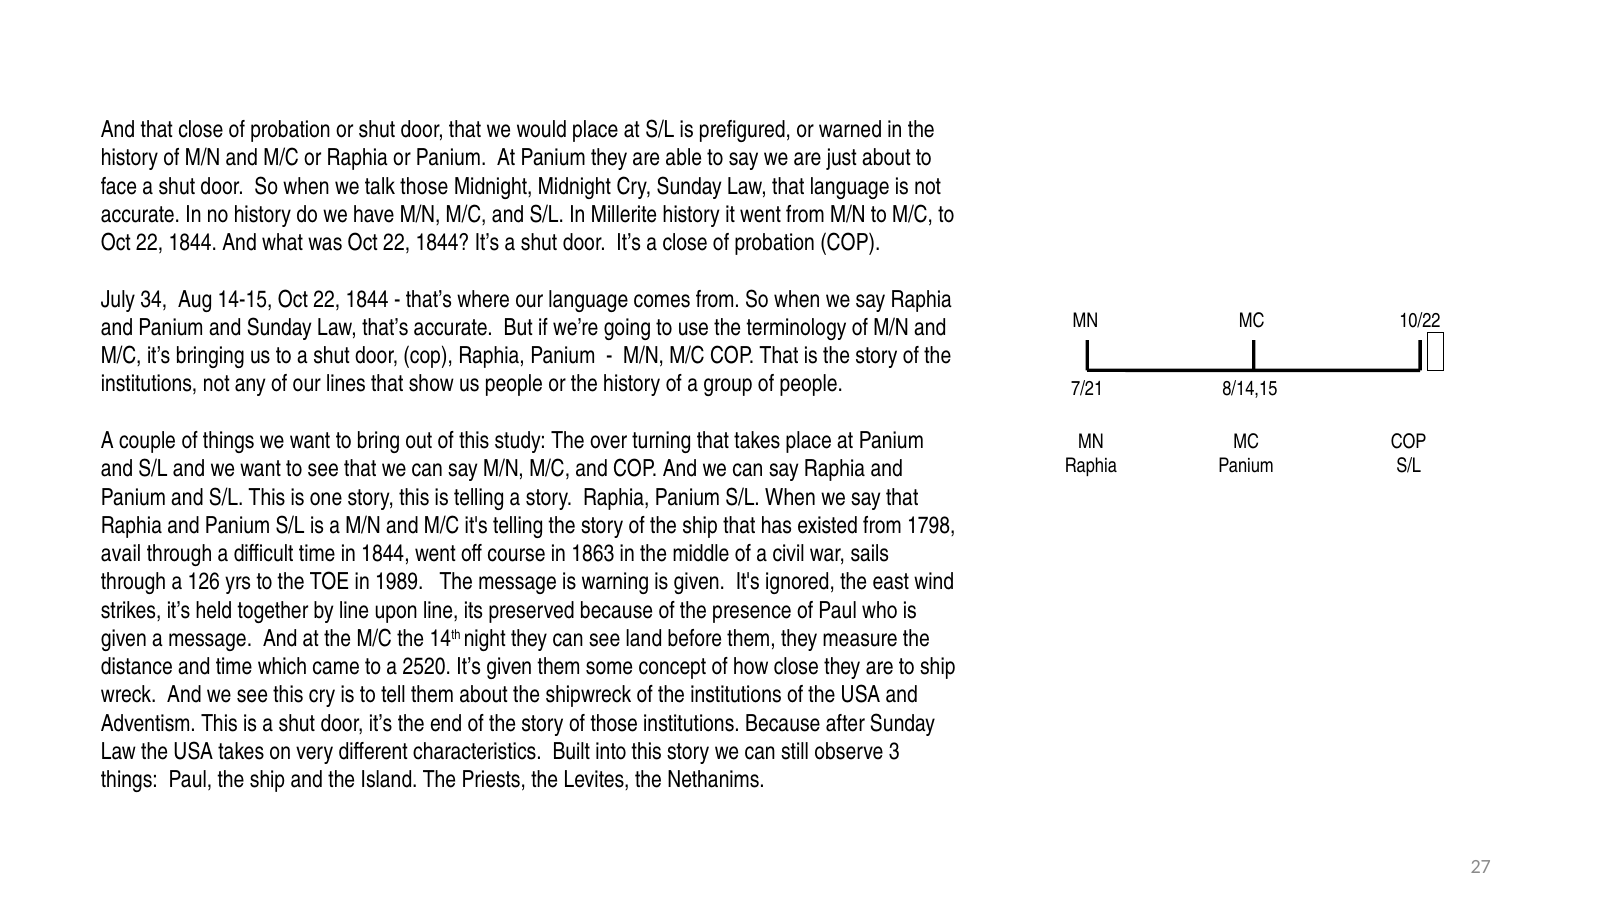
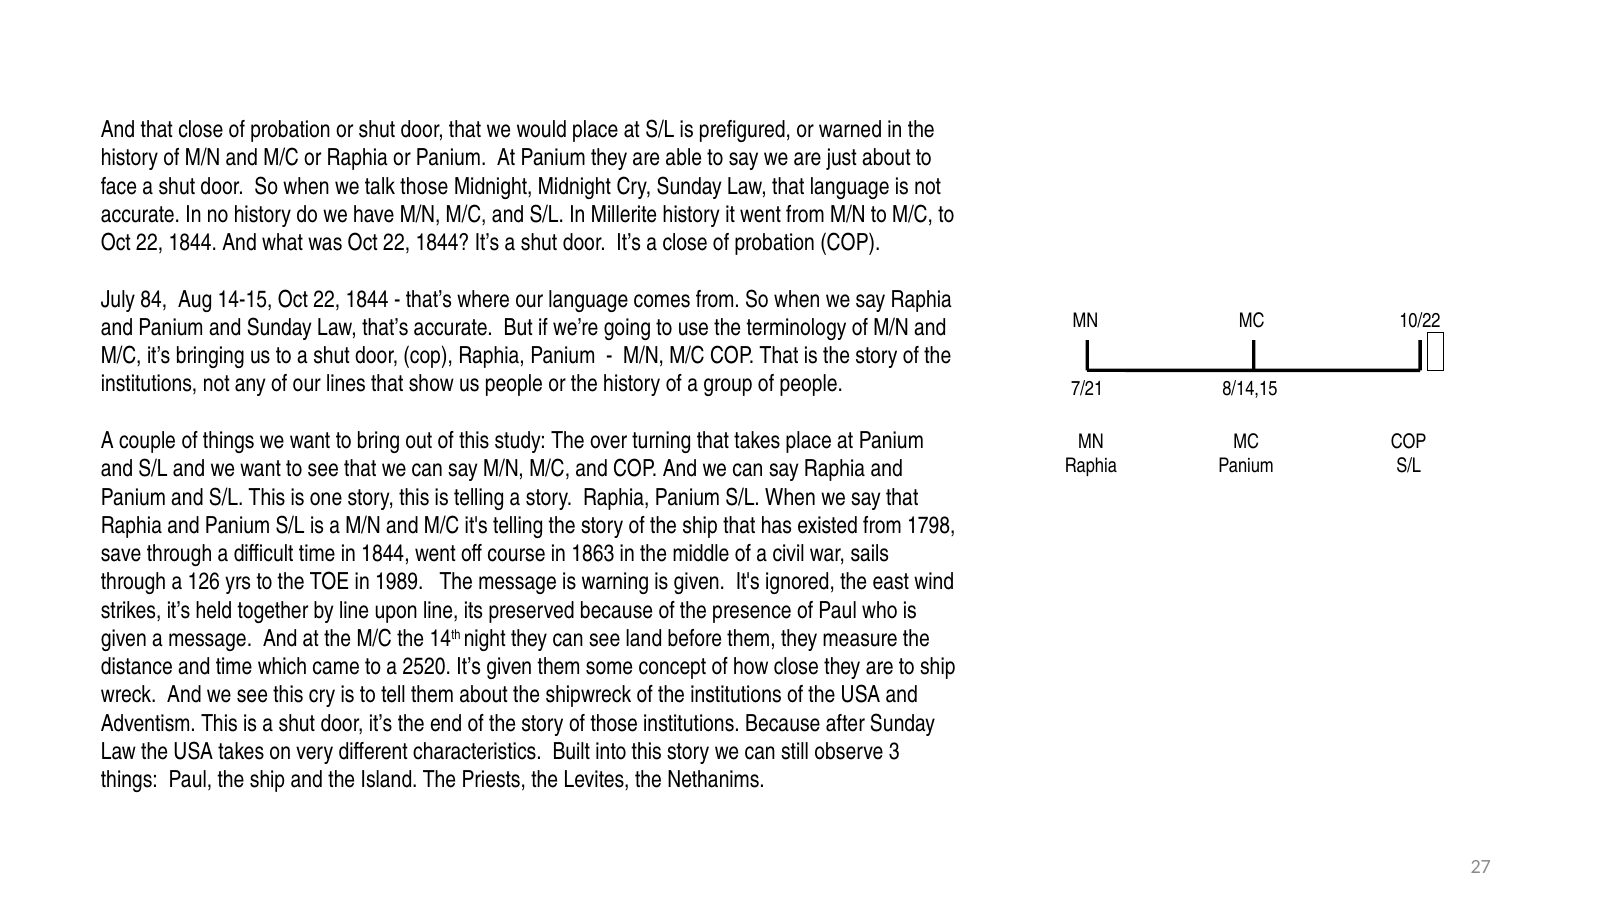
34: 34 -> 84 (154, 299)
avail: avail -> save (121, 554)
